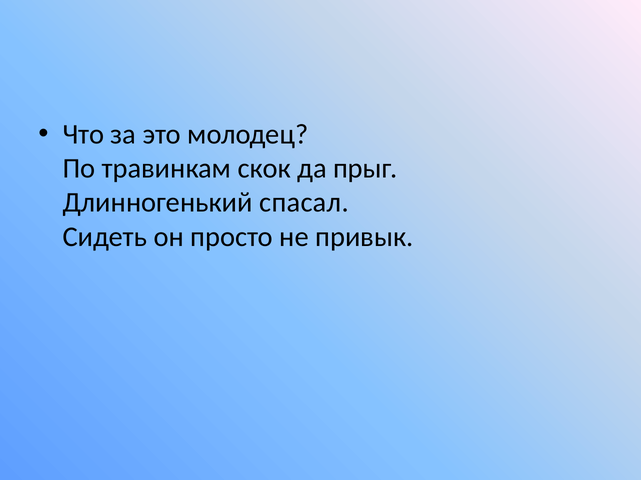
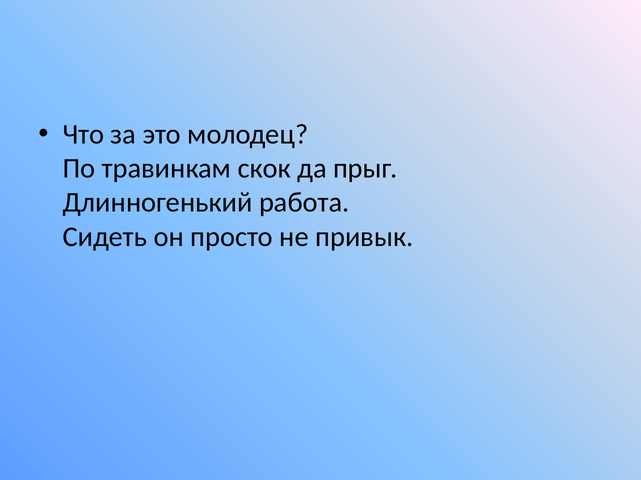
спасал: спасал -> работа (304, 203)
